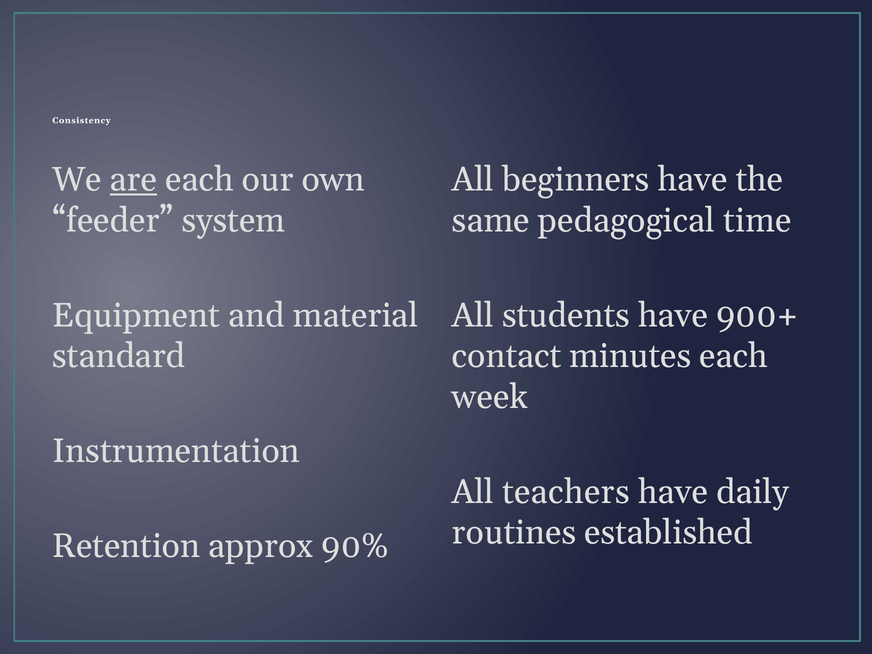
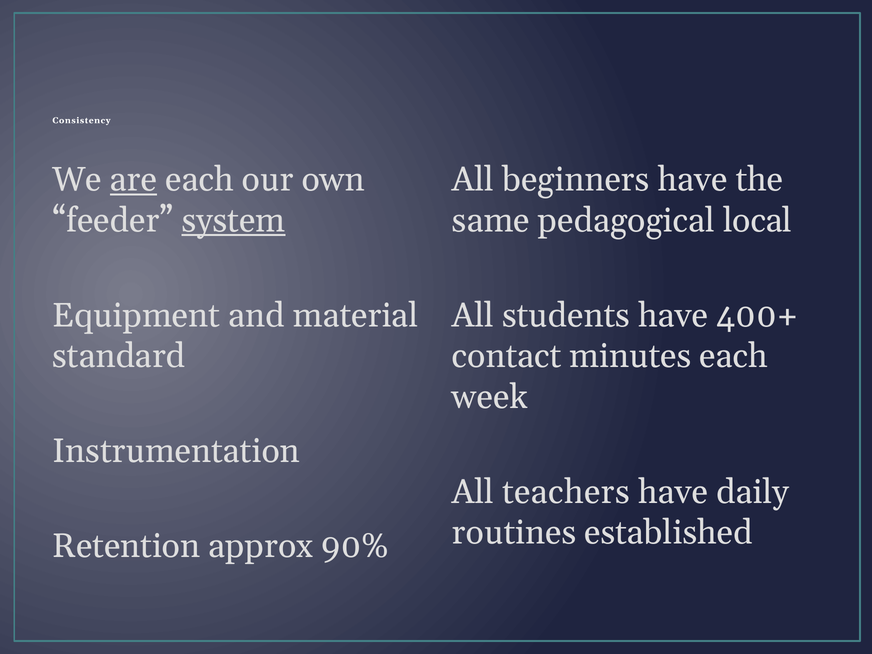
system underline: none -> present (233, 220)
time: time -> local (758, 220)
900+: 900+ -> 400+ (757, 315)
